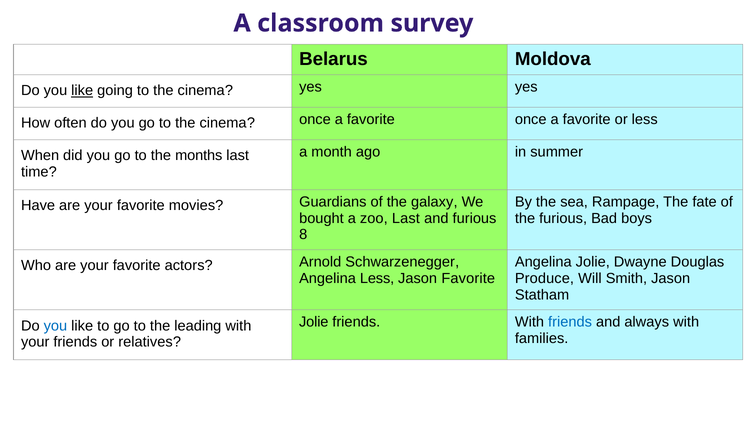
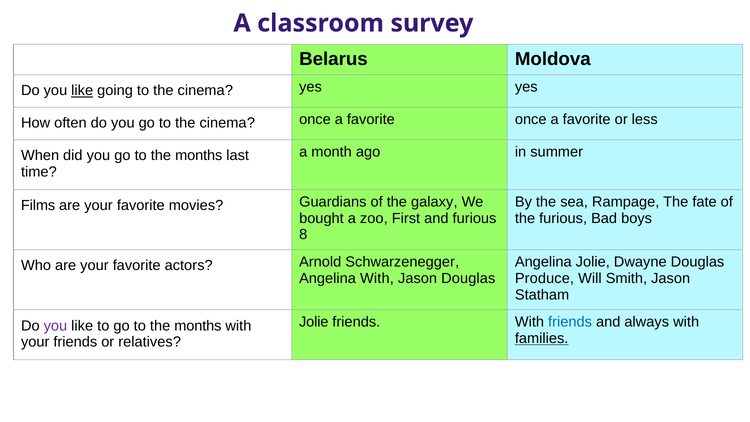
Have: Have -> Films (38, 206)
zoo Last: Last -> First (406, 218)
Angelina Less: Less -> With (377, 278)
Jason Favorite: Favorite -> Douglas (468, 278)
you colour: blue -> purple (55, 326)
leading: leading -> months (198, 326)
families underline: none -> present (542, 338)
